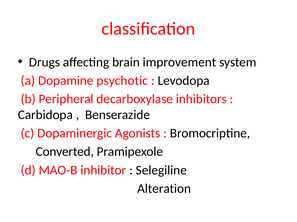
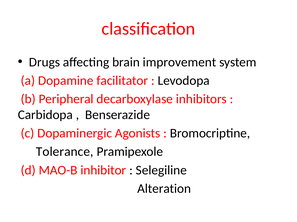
psychotic: psychotic -> facilitator (122, 81)
Converted: Converted -> Tolerance (65, 152)
